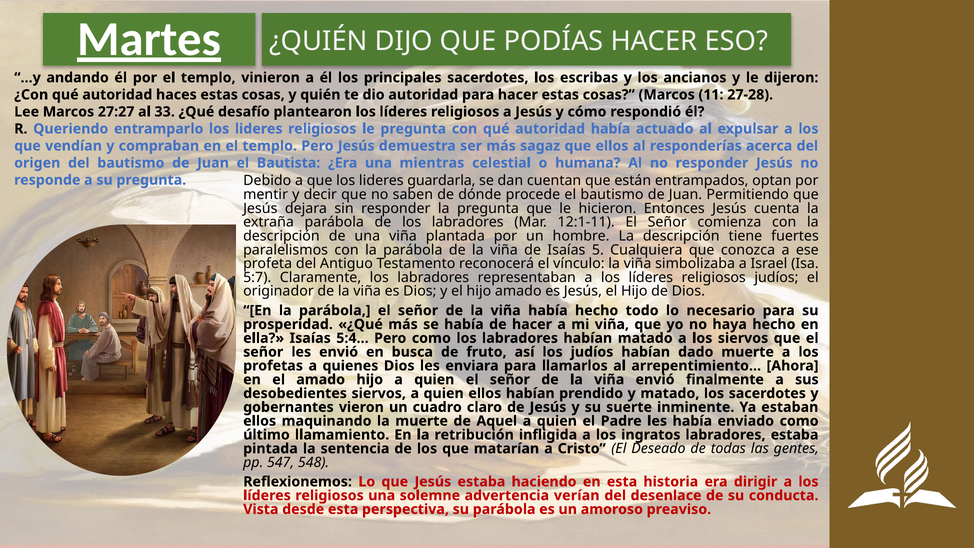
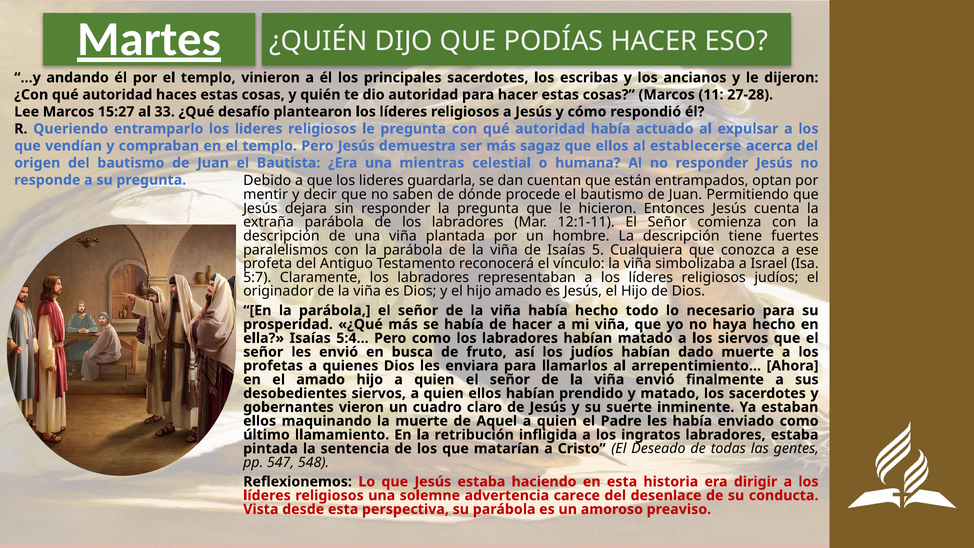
27:27: 27:27 -> 15:27 (116, 112)
responderías: responderías -> establecerse (696, 146)
verían: verían -> carece (577, 495)
